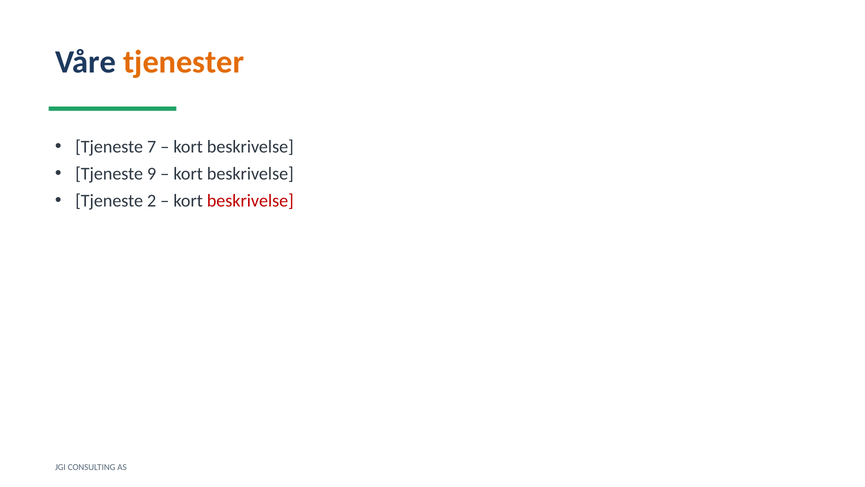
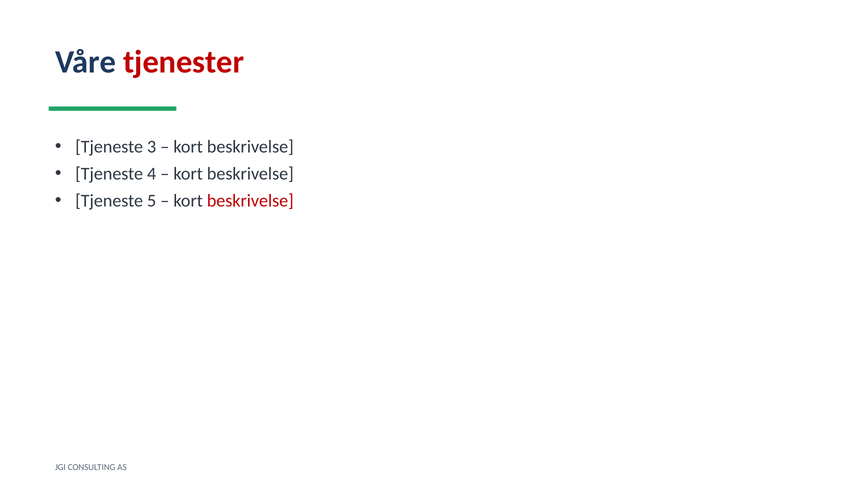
tjenester colour: orange -> red (184, 62)
7: 7 -> 3 (152, 147)
9: 9 -> 4 (152, 174)
2: 2 -> 5 (152, 201)
